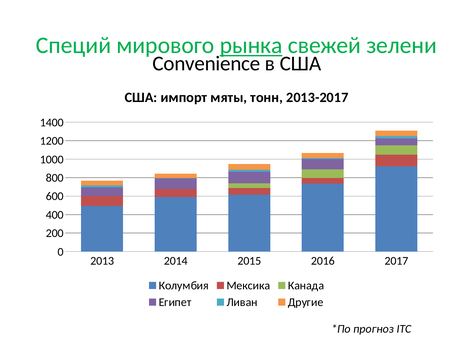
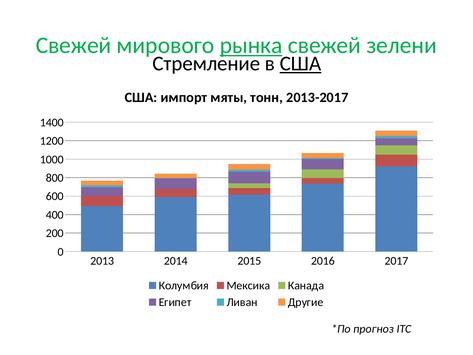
Специй: Специй -> Свежей (74, 45)
Convenience: Convenience -> Стремление (206, 63)
США underline: none -> present (301, 63)
